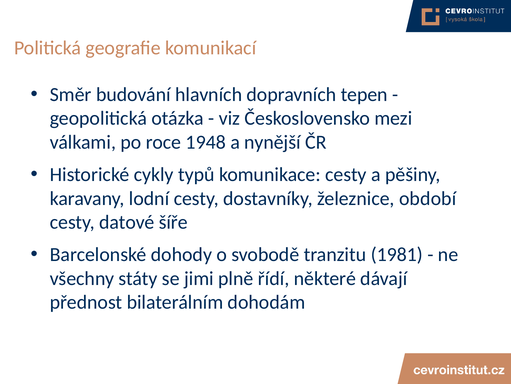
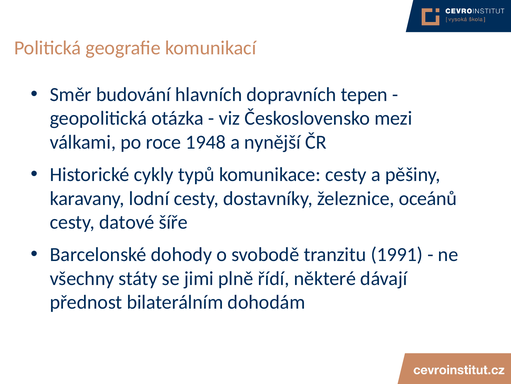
období: období -> oceánů (428, 198)
1981: 1981 -> 1991 (397, 254)
